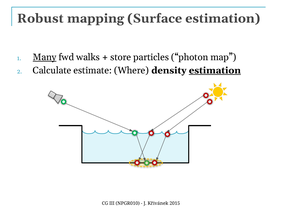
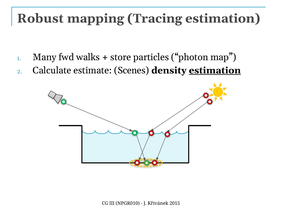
Surface: Surface -> Tracing (155, 18)
Many underline: present -> none (45, 57)
Where: Where -> Scenes (132, 70)
